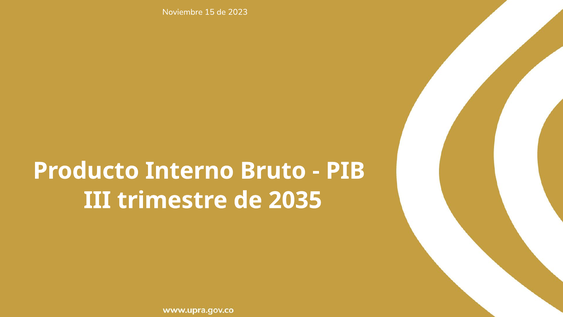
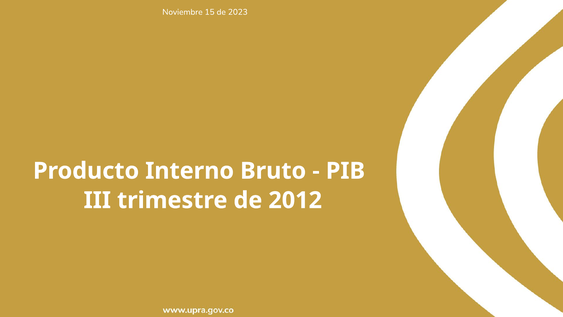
2035: 2035 -> 2012 (295, 200)
